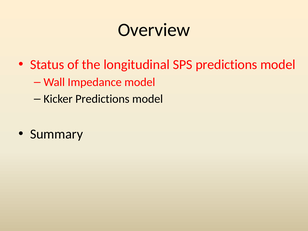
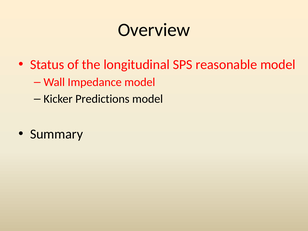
SPS predictions: predictions -> reasonable (226, 65)
